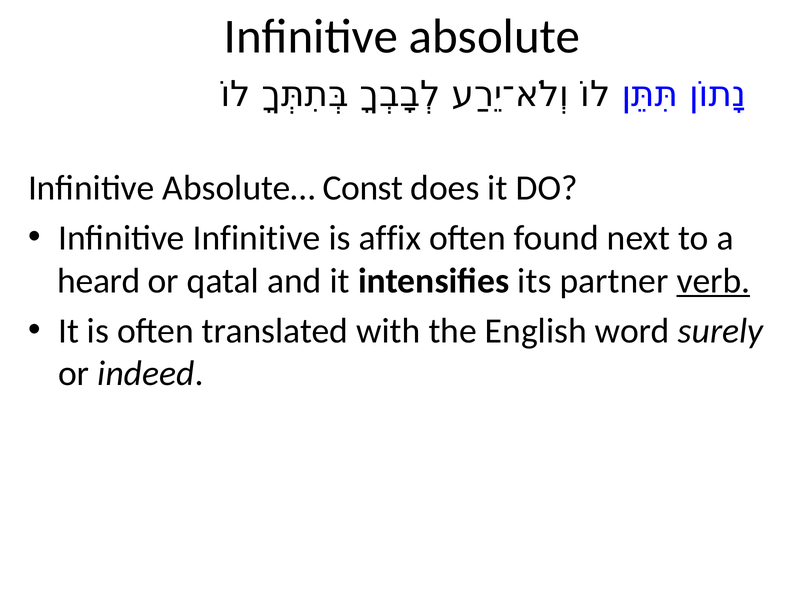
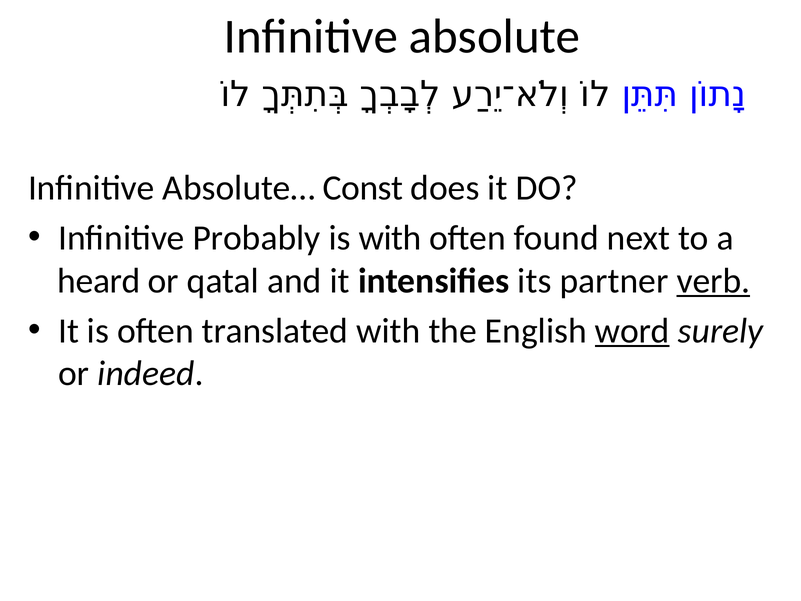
Infinitive Infinitive: Infinitive -> Probably (257, 238)
is affix: affix -> with (390, 238)
word underline: none -> present (632, 331)
